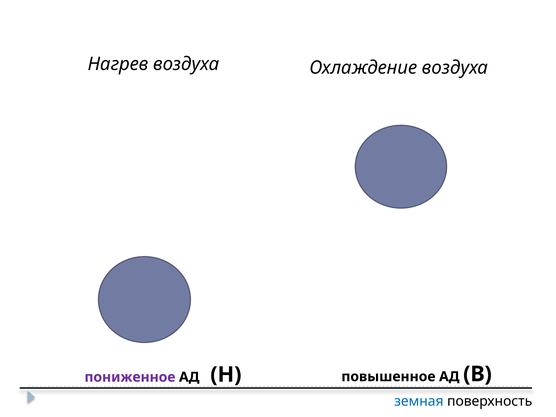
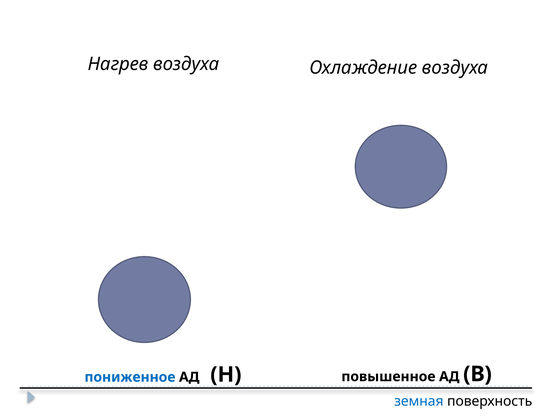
пониженное colour: purple -> blue (130, 377)
